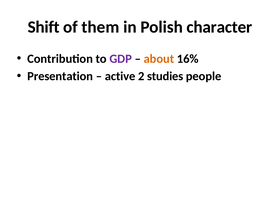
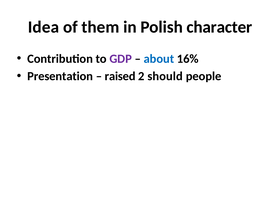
Shift: Shift -> Idea (43, 27)
about colour: orange -> blue (159, 59)
active: active -> raised (120, 76)
studies: studies -> should (165, 76)
